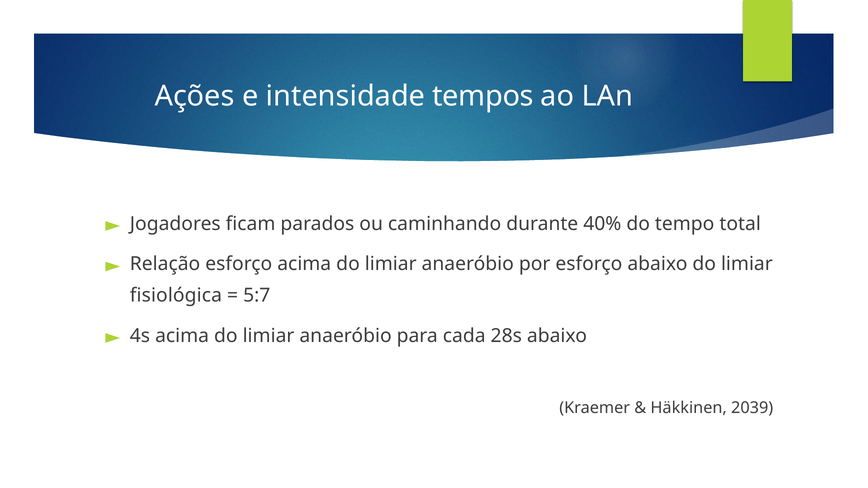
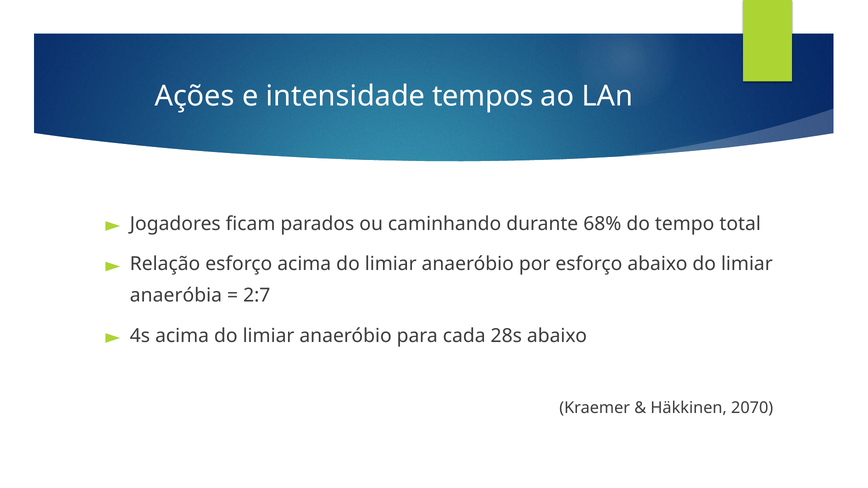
40%: 40% -> 68% (602, 224)
fisiológica: fisiológica -> anaeróbia (176, 296)
5:7: 5:7 -> 2:7 (257, 296)
2039: 2039 -> 2070 (752, 408)
